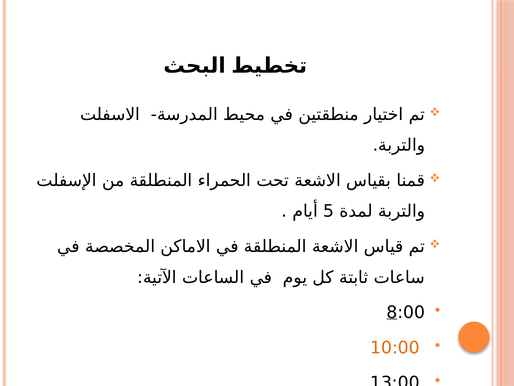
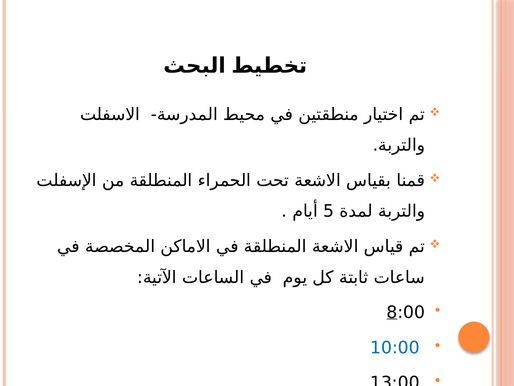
10:00 colour: orange -> blue (395, 347)
